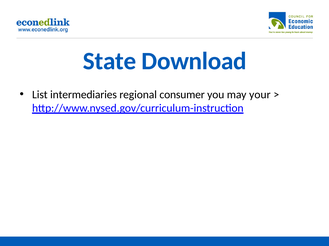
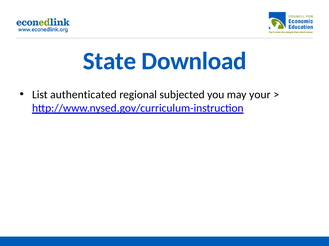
intermediaries: intermediaries -> authenticated (83, 95)
consumer: consumer -> subjected (182, 95)
